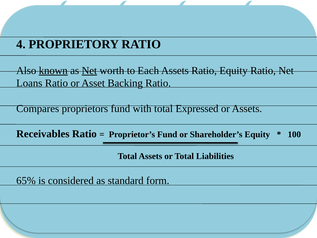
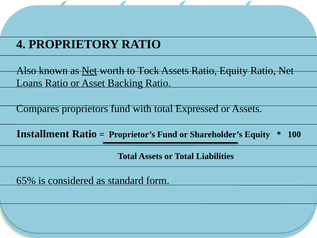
known underline: present -> none (53, 70)
Each: Each -> Tock (148, 70)
Receivables: Receivables -> Installment (43, 134)
